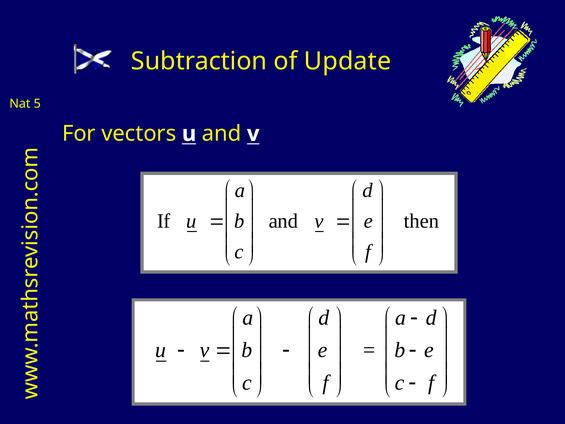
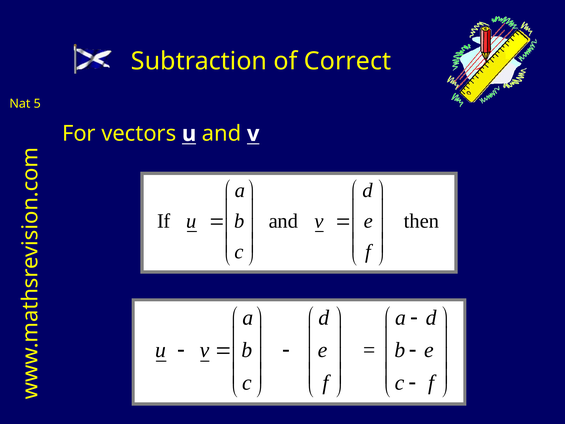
Update: Update -> Correct (348, 61)
